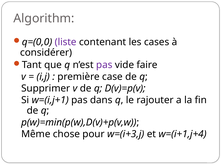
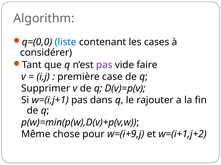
liste colour: purple -> blue (66, 42)
w=(i+3,j: w=(i+3,j -> w=(i+9,j (126, 135)
w=(i+1,j+4: w=(i+1,j+4 -> w=(i+1,j+2 (183, 135)
